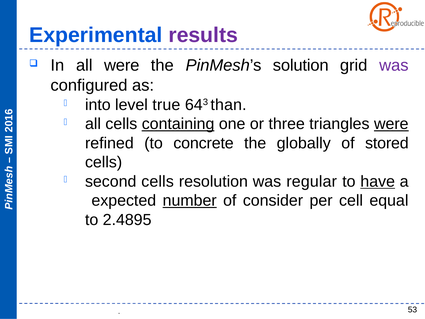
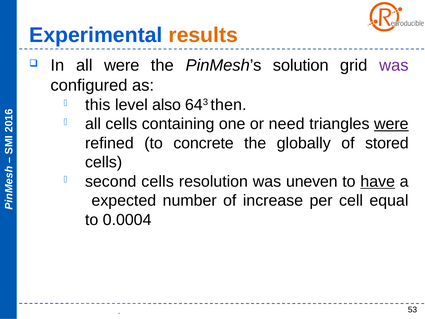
results colour: purple -> orange (203, 35)
into: into -> this (98, 105)
true: true -> also (167, 105)
than: than -> then (229, 105)
containing underline: present -> none (178, 124)
three: three -> need (287, 124)
regular: regular -> uneven (312, 181)
number underline: present -> none (190, 200)
consider: consider -> increase (273, 200)
2.4895: 2.4895 -> 0.0004 (127, 220)
